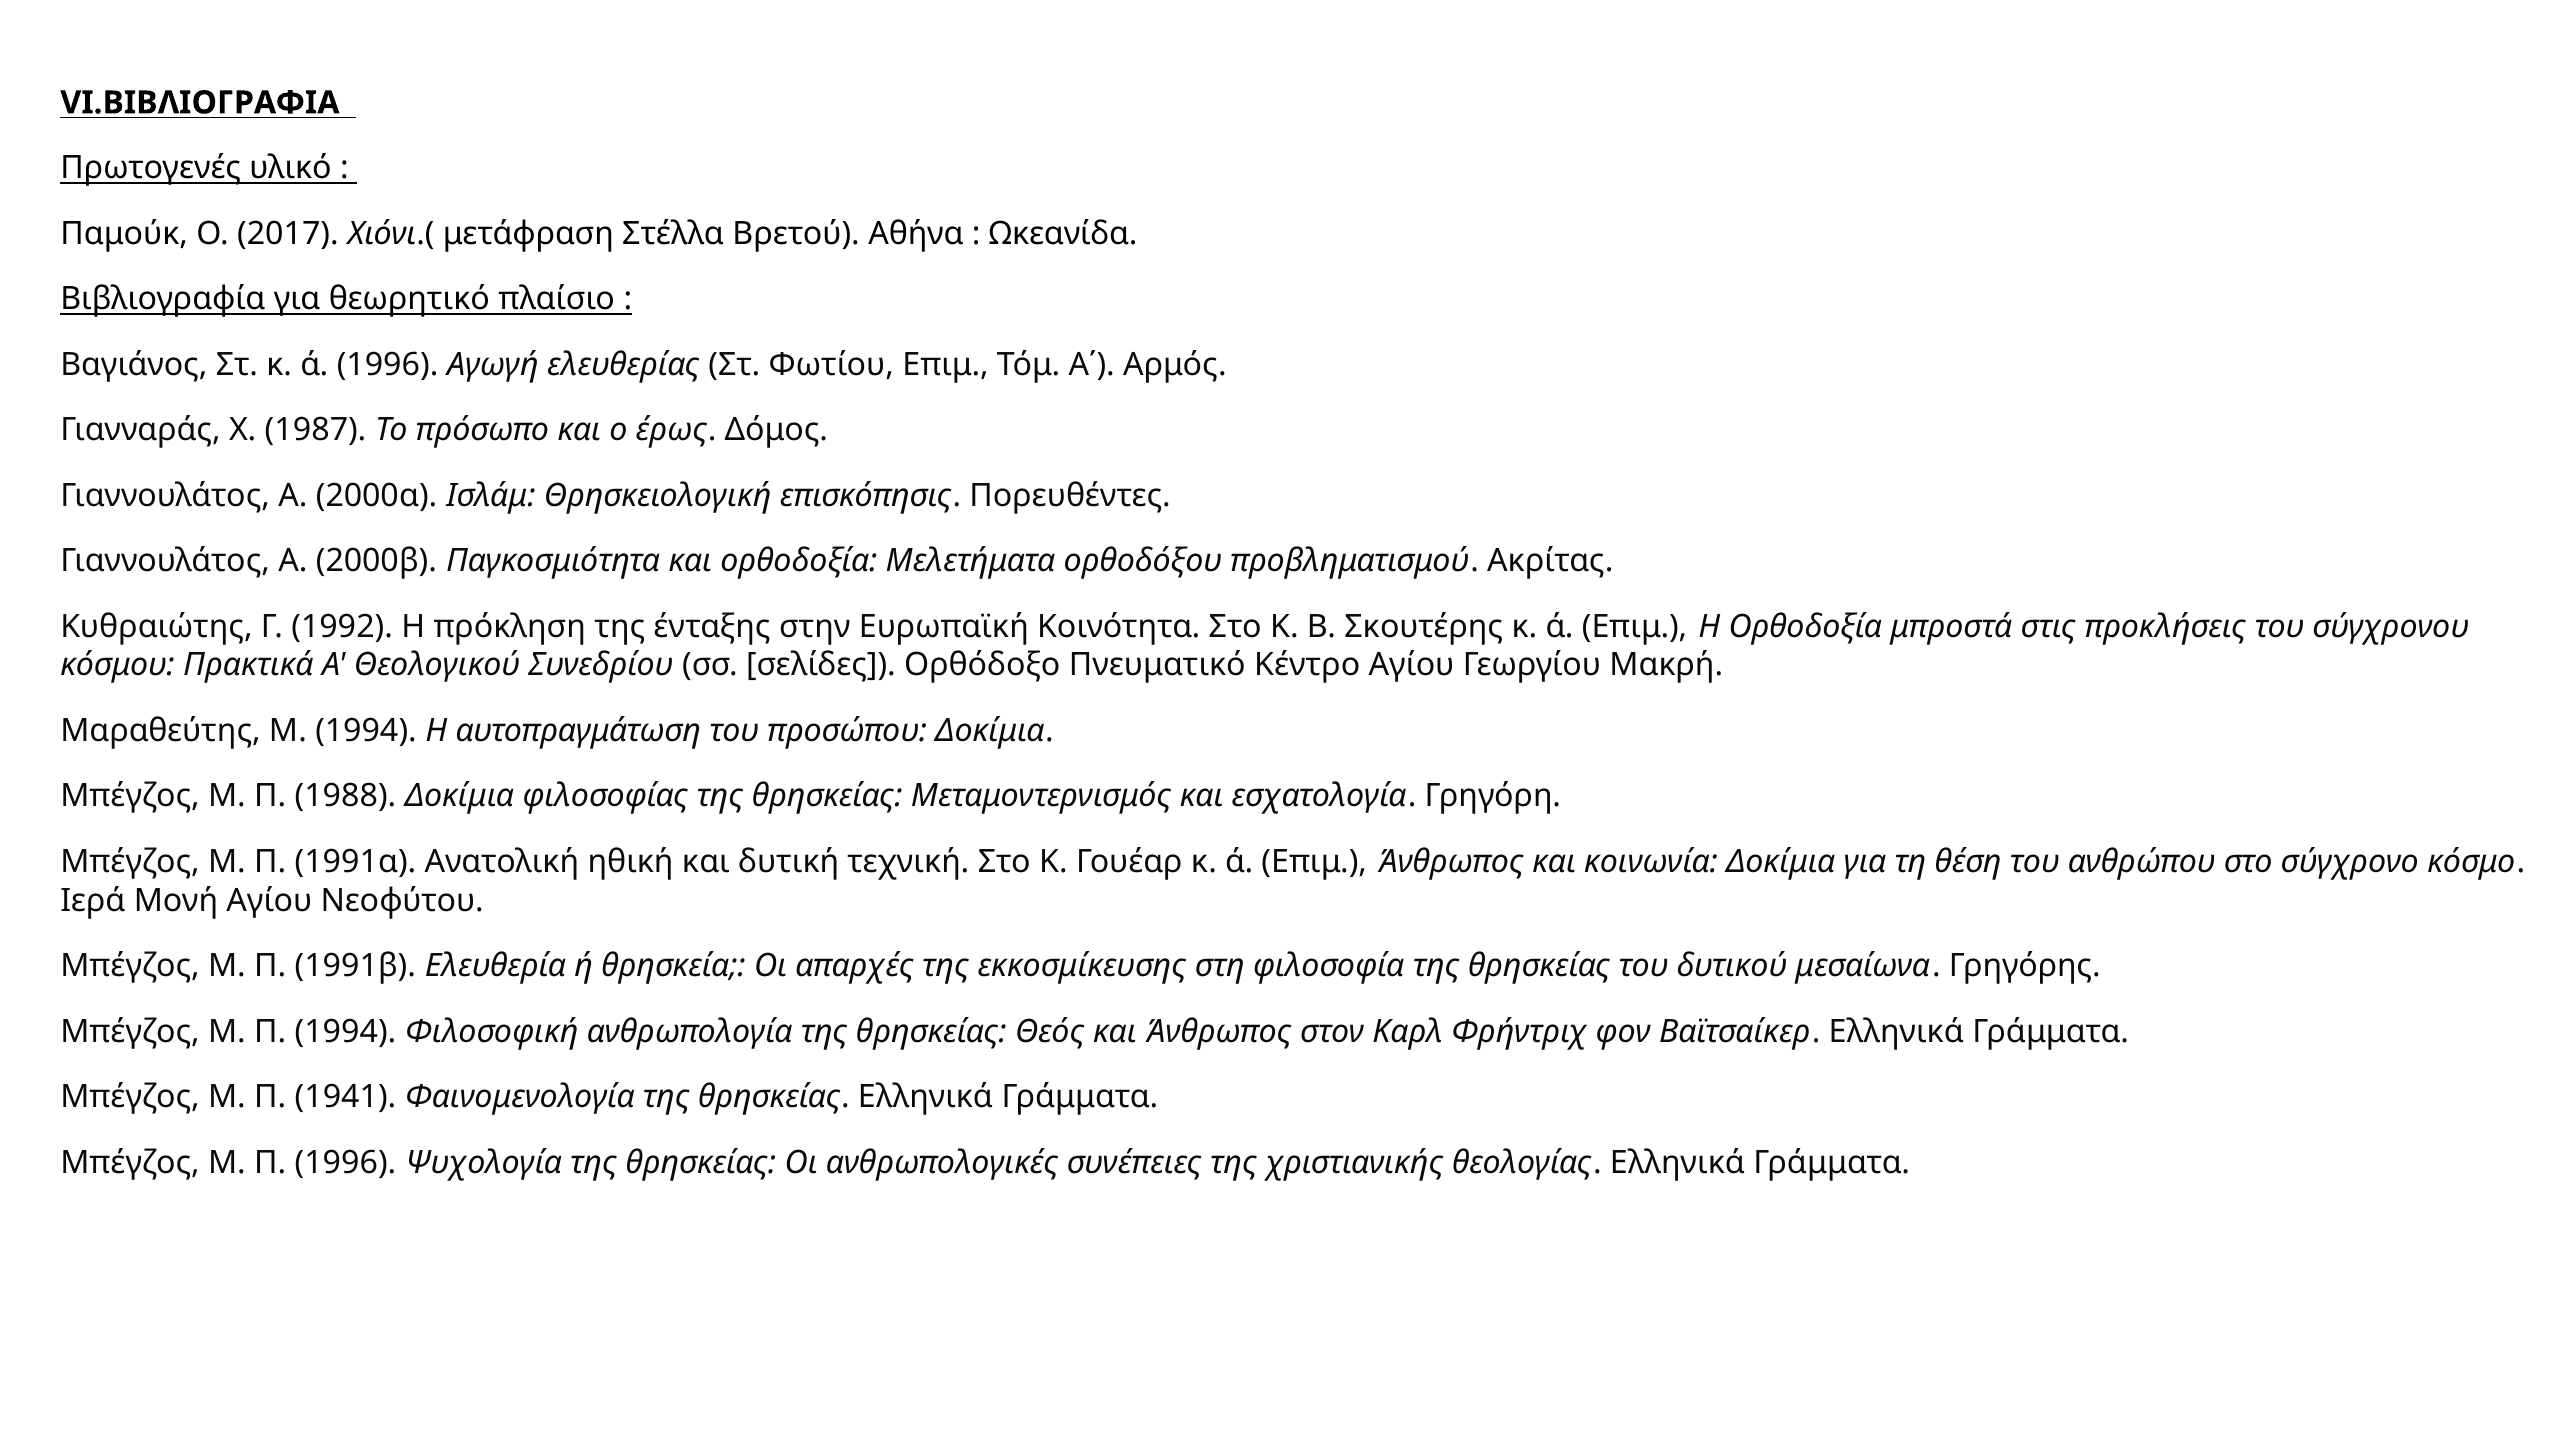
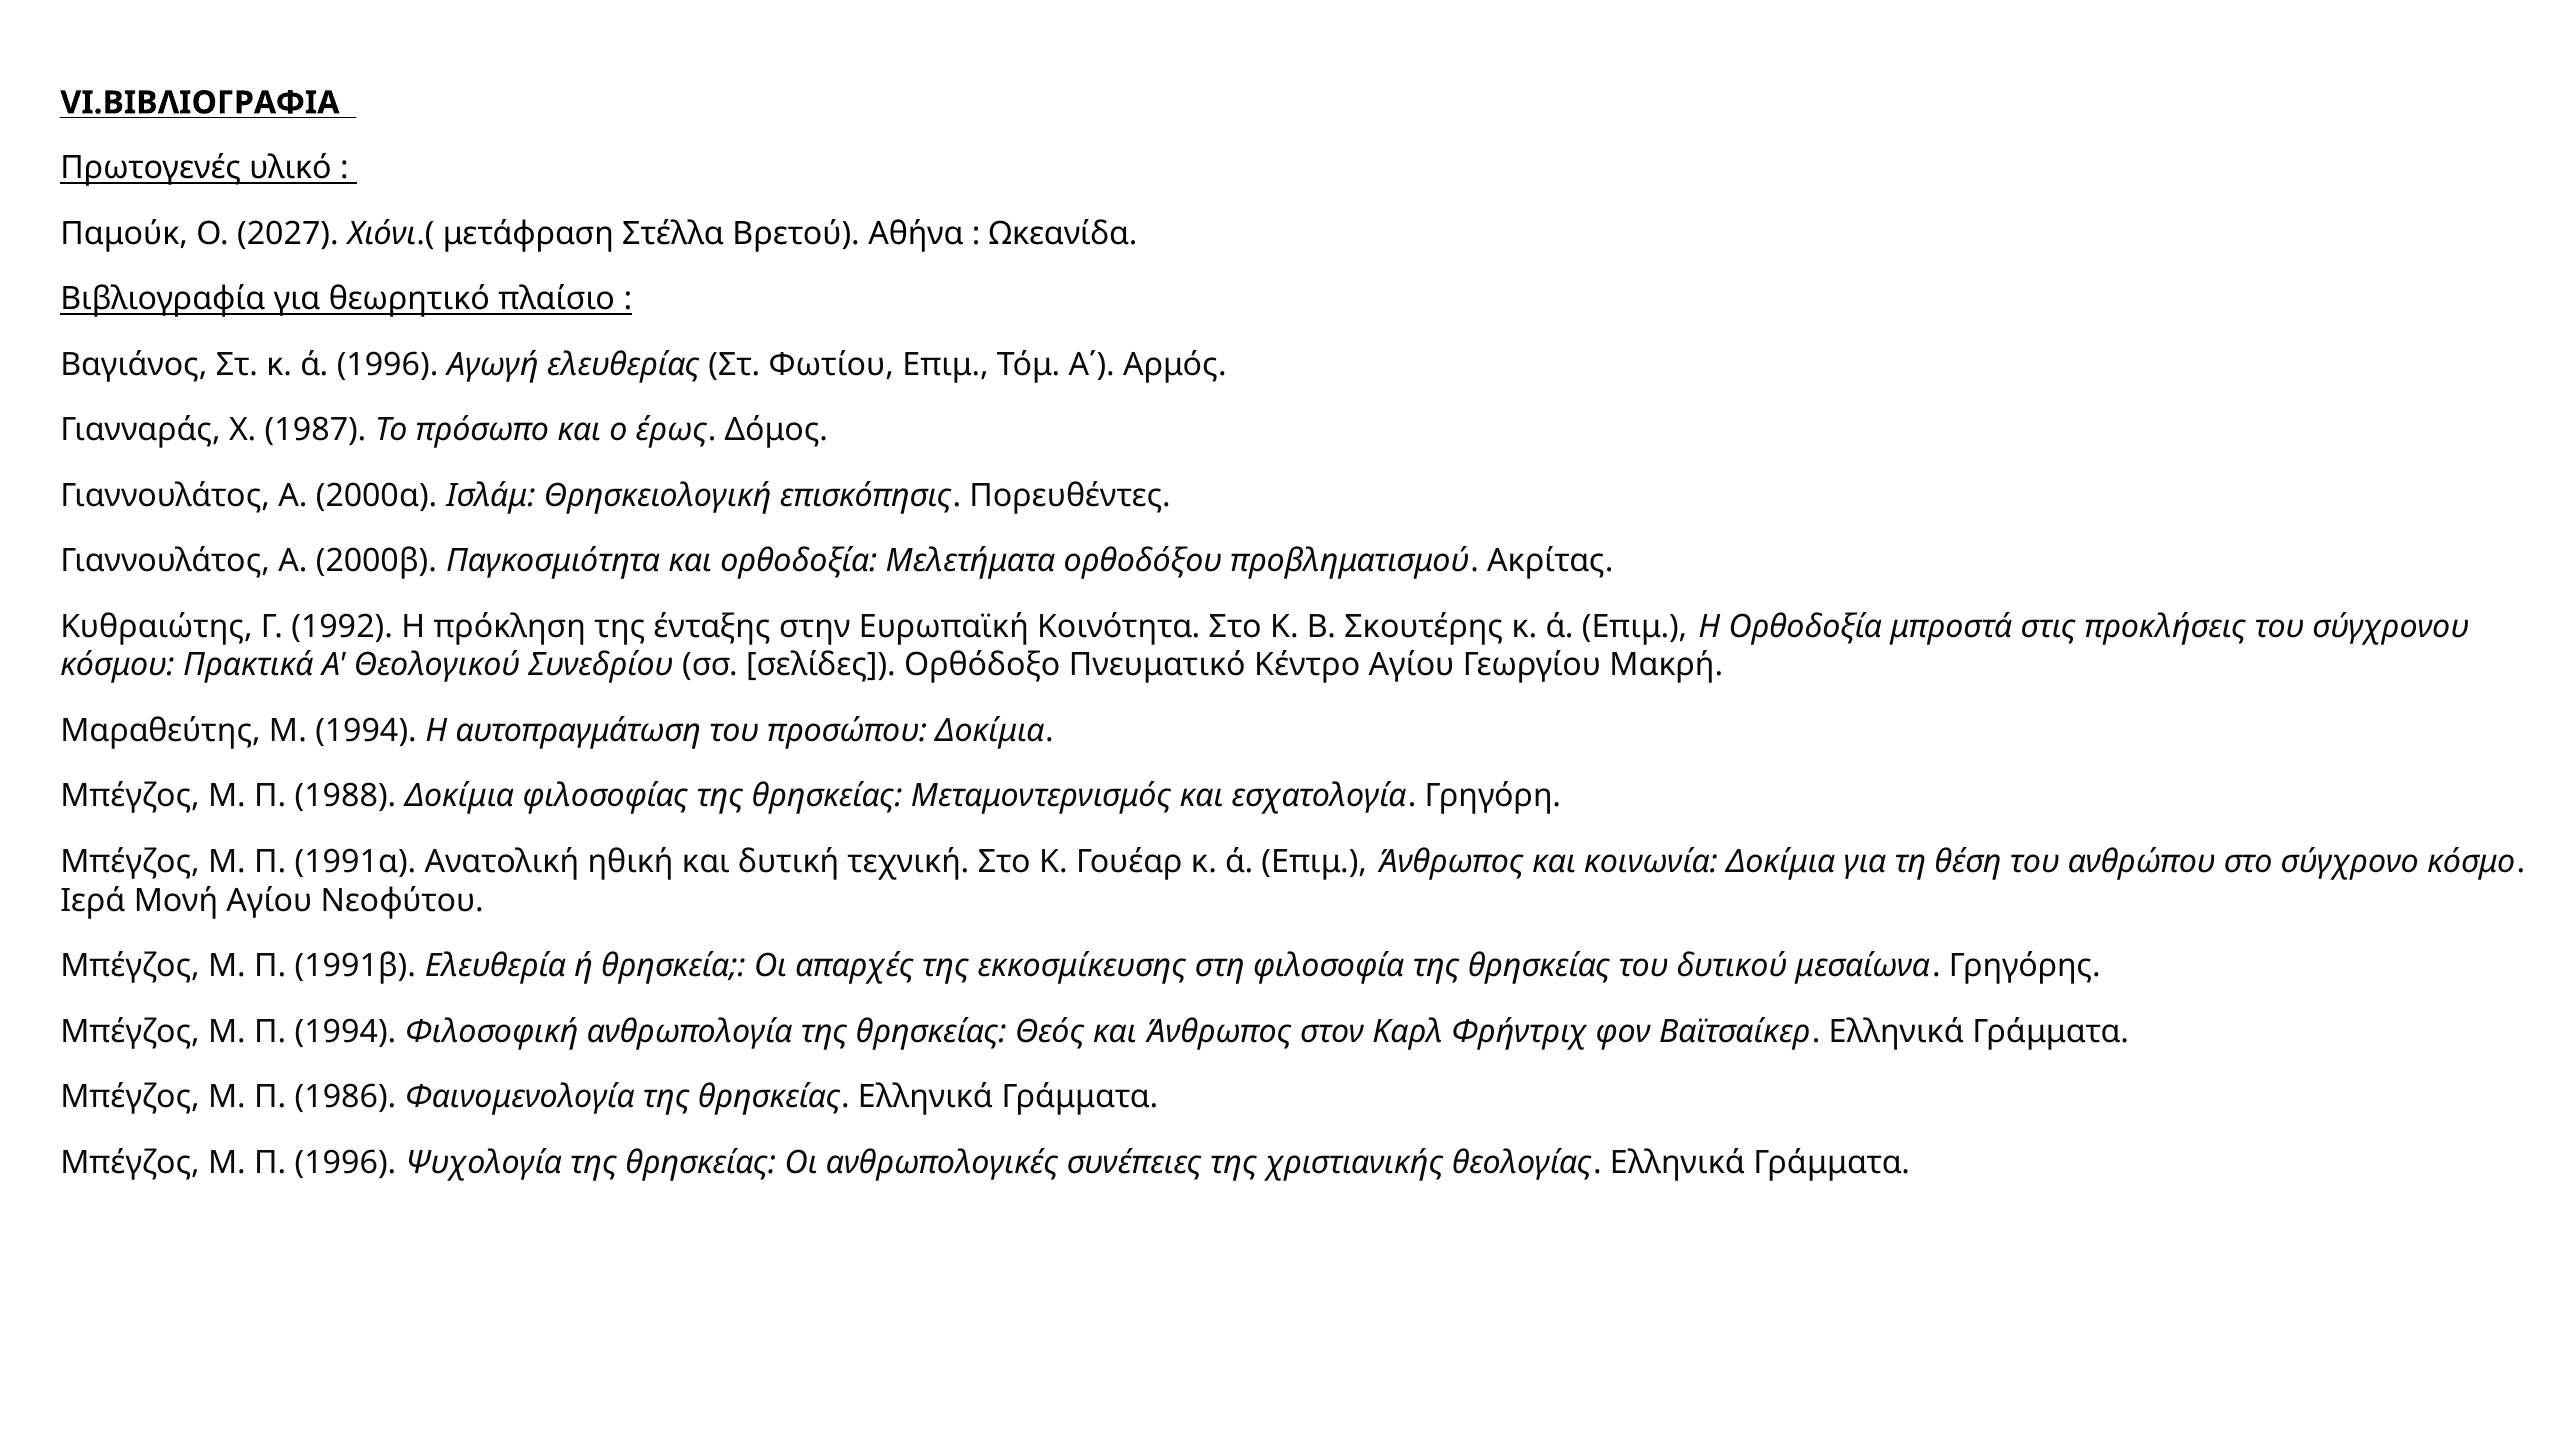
2017: 2017 -> 2027 (288, 234)
1941: 1941 -> 1986 (346, 1097)
